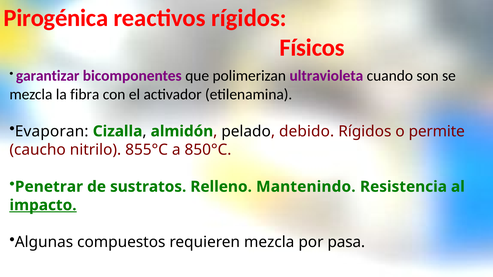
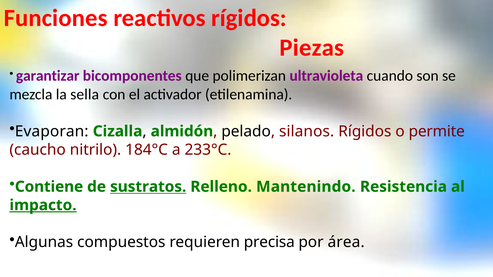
Pirogénica: Pirogénica -> Funciones (56, 18)
Físicos: Físicos -> Piezas (312, 48)
fibra: fibra -> sella (85, 94)
debido: debido -> silanos (307, 131)
855°C: 855°C -> 184°C (147, 150)
850°C: 850°C -> 233°C (208, 150)
Penetrar: Penetrar -> Contiene (49, 187)
sustratos underline: none -> present (148, 187)
requieren mezcla: mezcla -> precisa (269, 242)
pasa: pasa -> área (346, 242)
